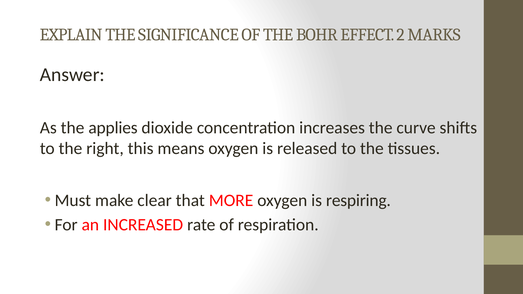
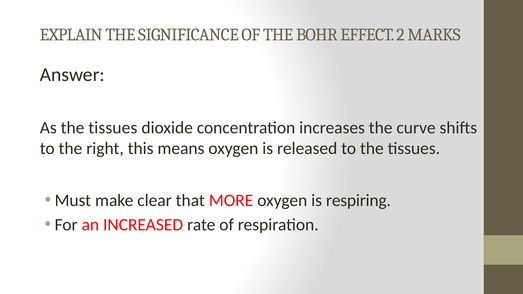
As the applies: applies -> tissues (113, 128)
